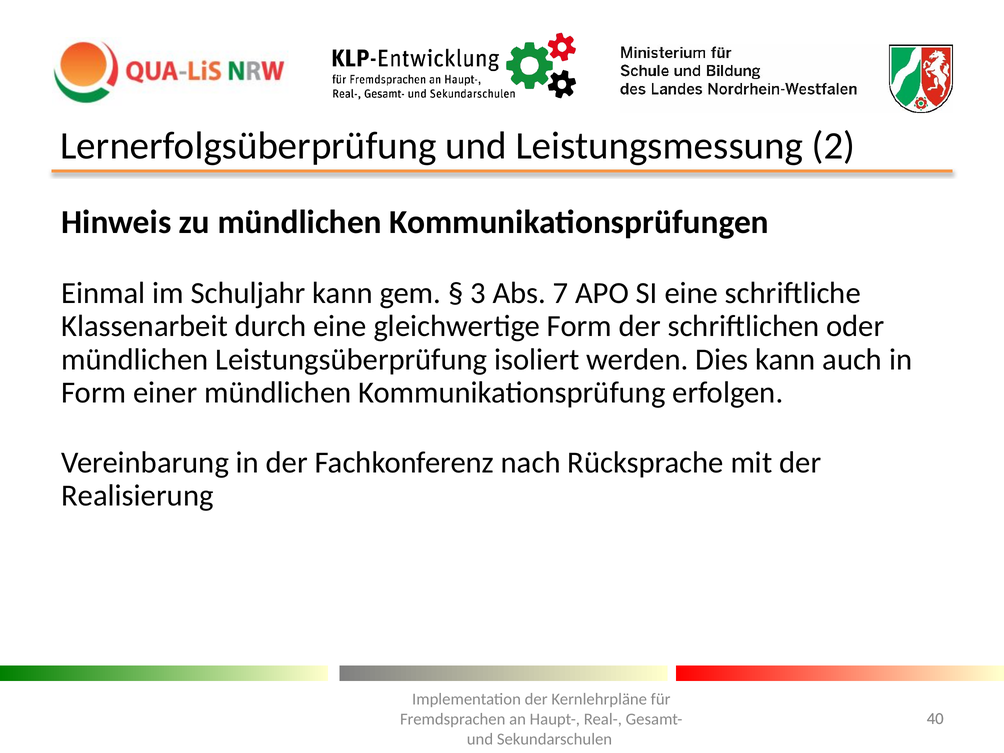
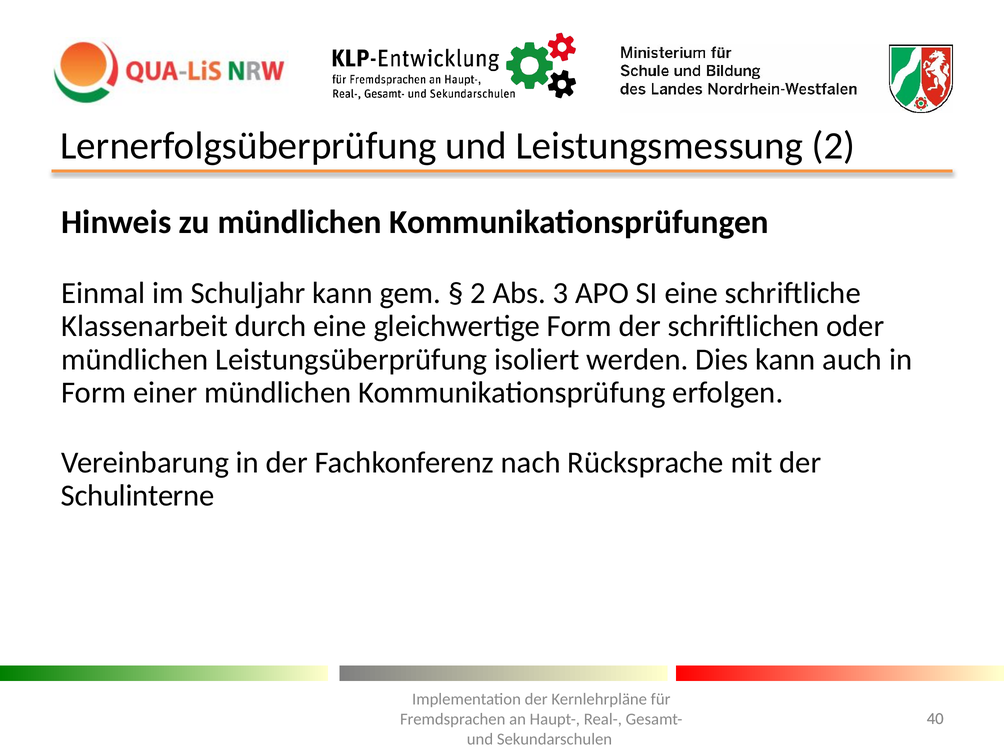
3: 3 -> 2 (478, 293)
7: 7 -> 3 (561, 293)
Realisierung: Realisierung -> Schulinterne (138, 496)
